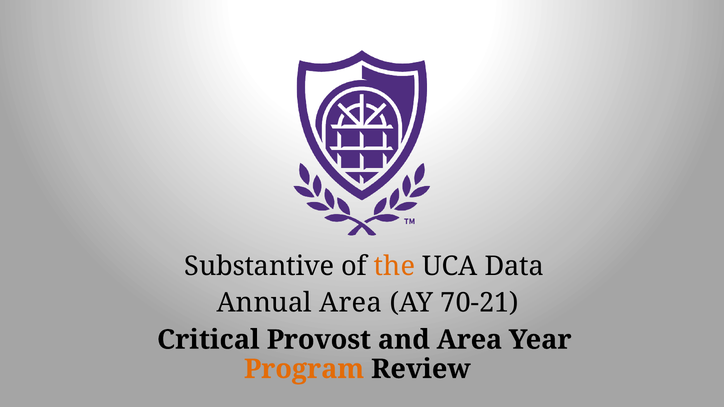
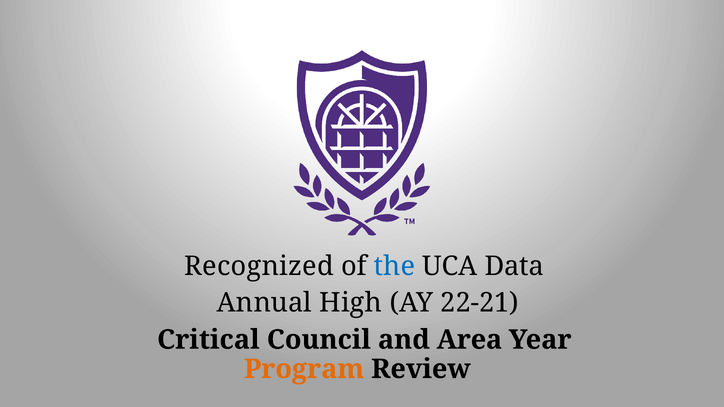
Substantive: Substantive -> Recognized (259, 266)
the colour: orange -> blue (395, 266)
Annual Area: Area -> High (351, 303)
70-21: 70-21 -> 22-21 (480, 303)
Provost: Provost -> Council (319, 340)
